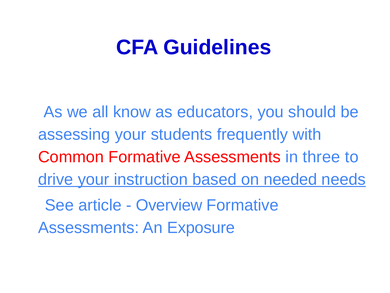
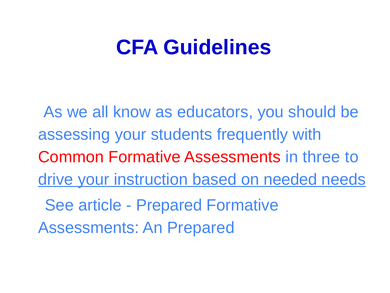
Overview: Overview -> Prepared (169, 205)
An Exposure: Exposure -> Prepared (201, 227)
